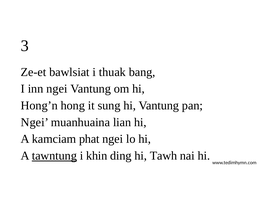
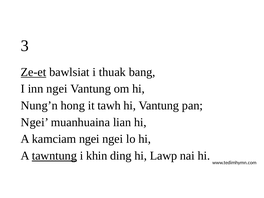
Ze-et underline: none -> present (34, 72)
Hong’n: Hong’n -> Nung’n (39, 106)
sung: sung -> tawh (109, 106)
kamciam phat: phat -> ngei (89, 139)
Tawh: Tawh -> Lawp (163, 156)
